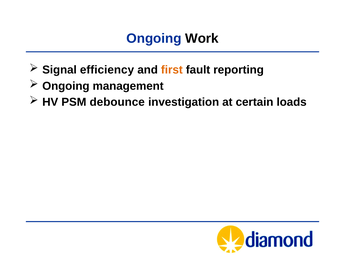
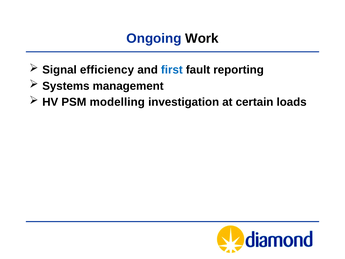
first colour: orange -> blue (172, 70)
Ongoing: Ongoing -> Systems (66, 86)
debounce: debounce -> modelling (117, 102)
